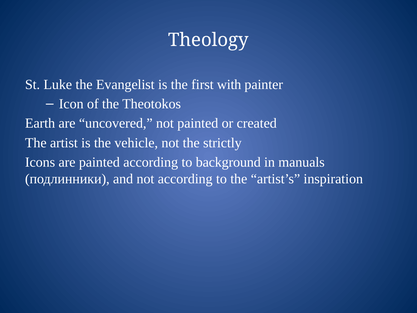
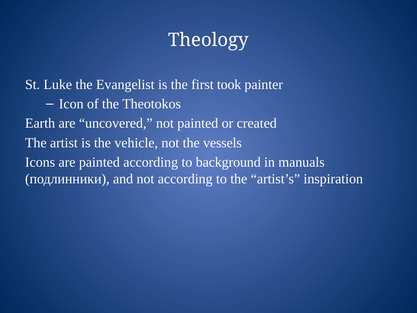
with: with -> took (229, 84)
strictly: strictly -> vessels (222, 143)
